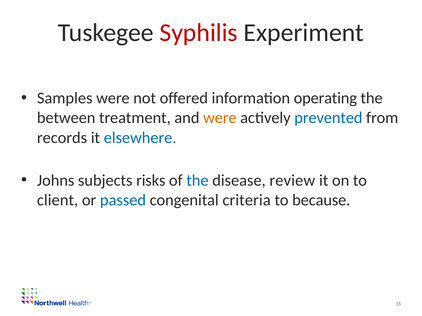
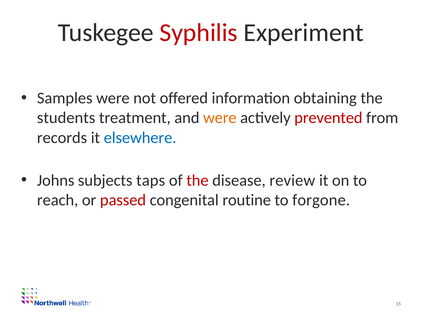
operating: operating -> obtaining (325, 98)
between: between -> students (66, 118)
prevented colour: blue -> red (328, 118)
risks: risks -> taps (151, 181)
the colour: blue -> red (197, 181)
client: client -> reach (58, 200)
passed colour: blue -> red (123, 200)
criteria: criteria -> routine (247, 200)
because: because -> forgone (321, 200)
